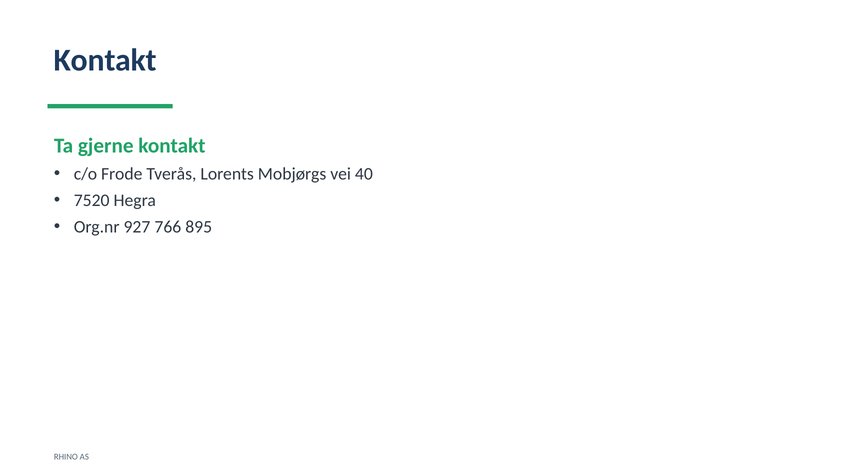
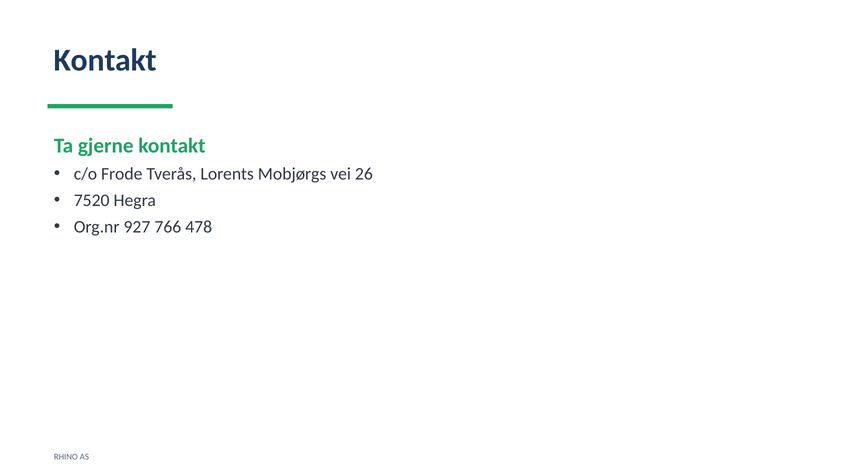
40: 40 -> 26 (364, 174)
895: 895 -> 478 (199, 227)
